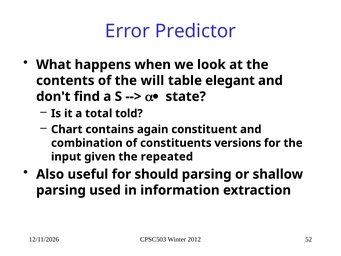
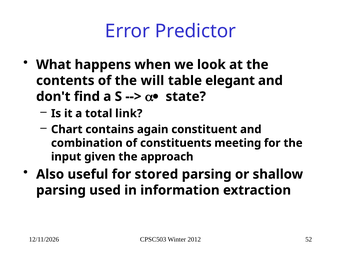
told: told -> link (129, 113)
versions: versions -> meeting (238, 143)
repeated: repeated -> approach (167, 157)
should: should -> stored (156, 174)
